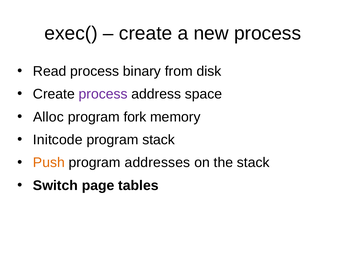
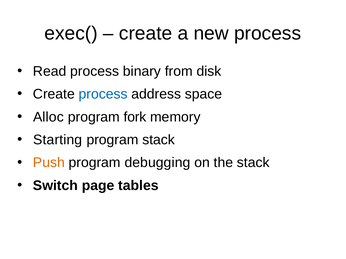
process colour: purple -> blue (103, 94)
Initcode: Initcode -> Starting (58, 140)
addresses: addresses -> debugging (157, 163)
